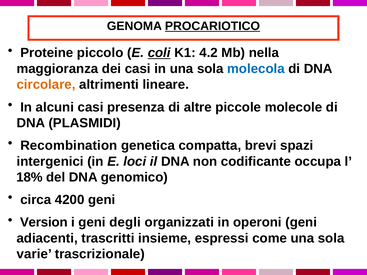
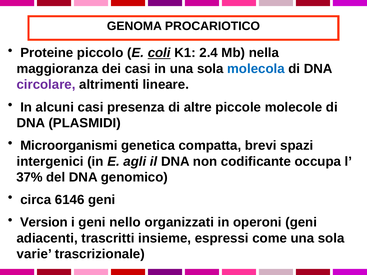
PROCARIOTICO underline: present -> none (212, 26)
4.2: 4.2 -> 2.4 (209, 53)
circolare colour: orange -> purple (46, 85)
Recombination: Recombination -> Microorganismi (69, 146)
loci: loci -> agli (135, 162)
18%: 18% -> 37% (30, 177)
4200: 4200 -> 6146 (70, 200)
degli: degli -> nello (125, 222)
